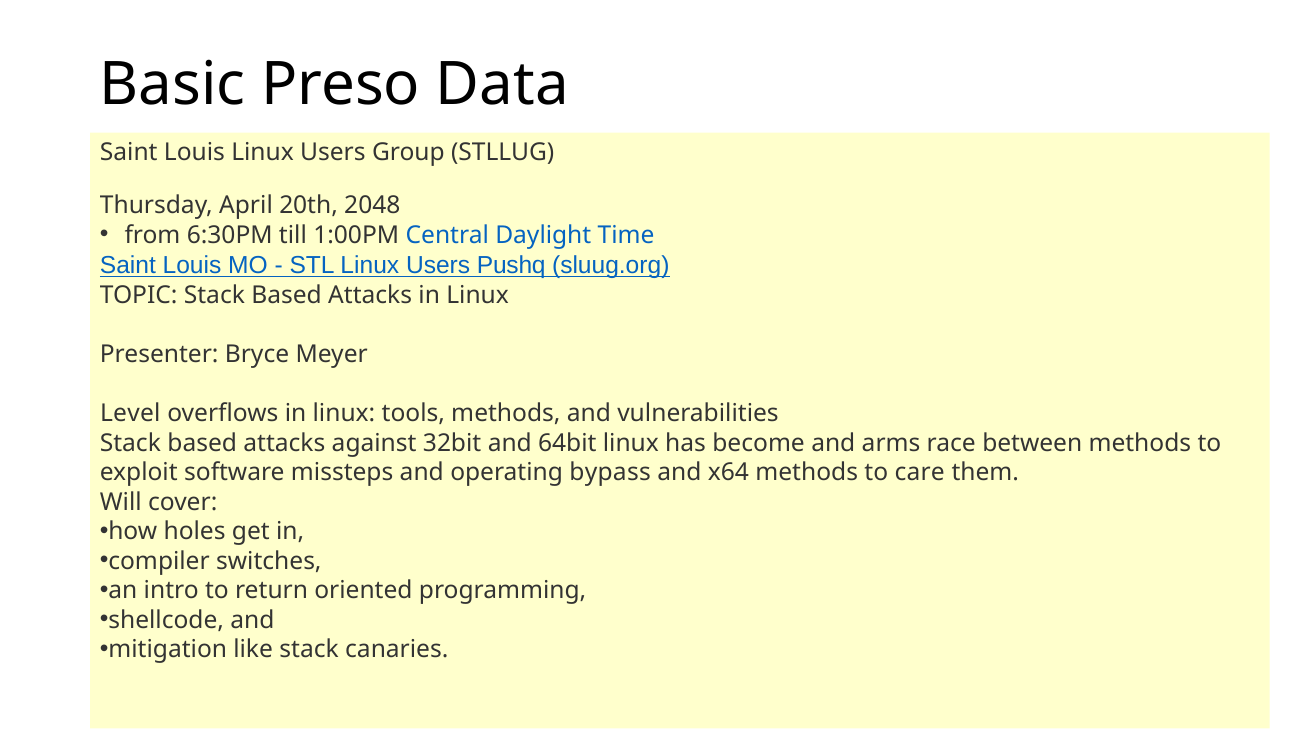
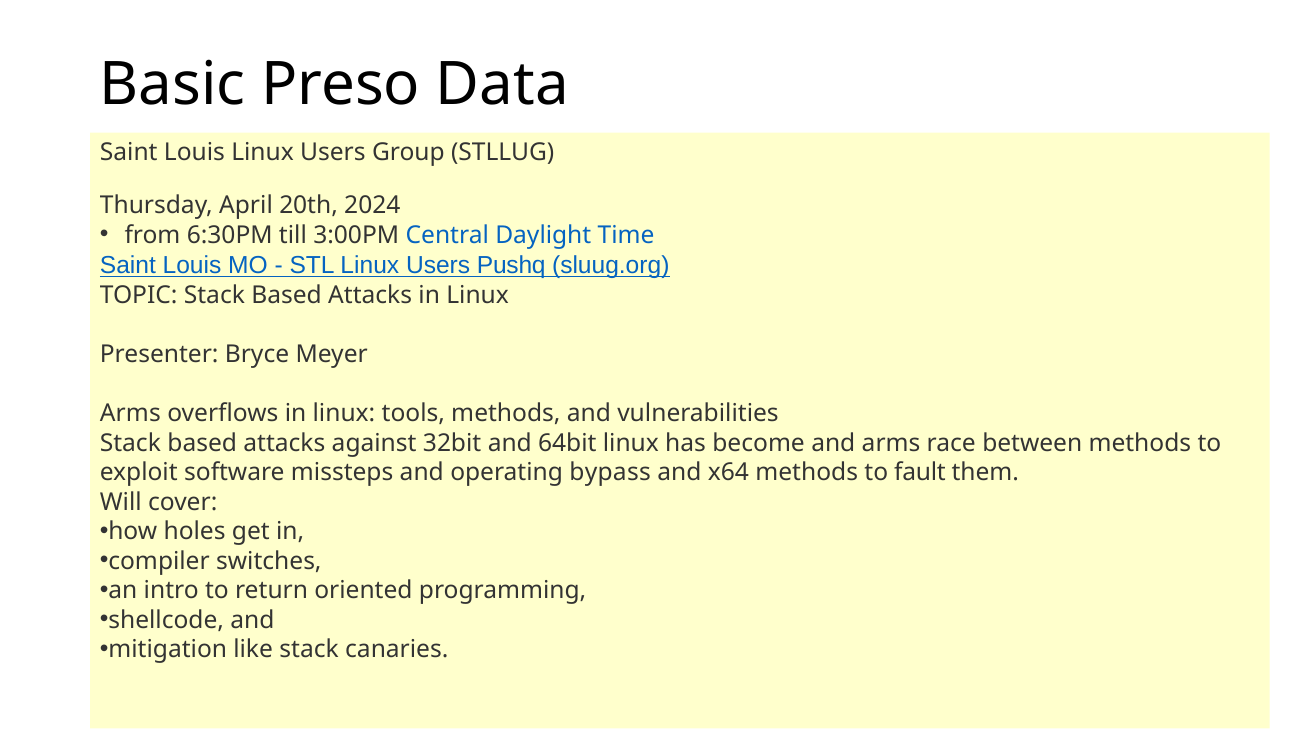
2048: 2048 -> 2024 (372, 206)
1:00PM: 1:00PM -> 3:00PM (356, 235)
Level: Level -> Arms (130, 413)
care: care -> fault (920, 472)
